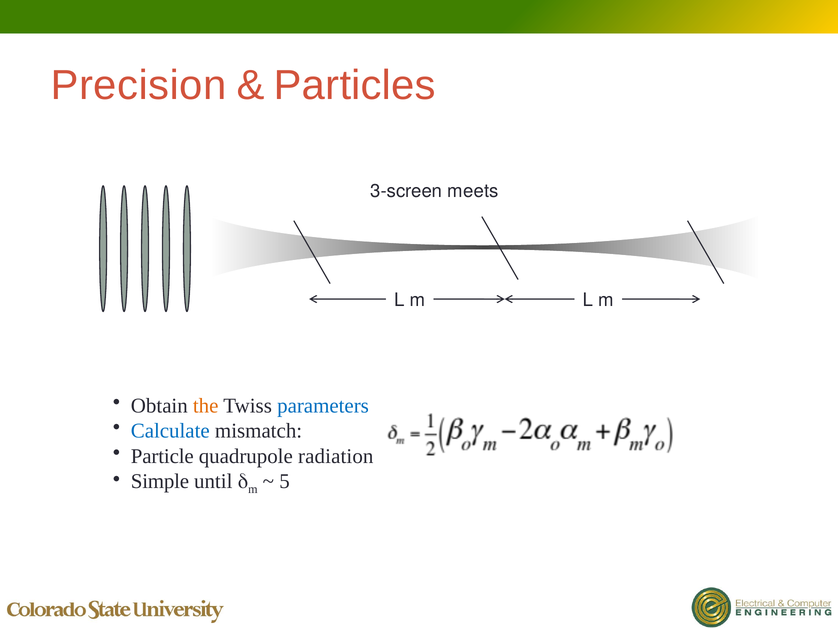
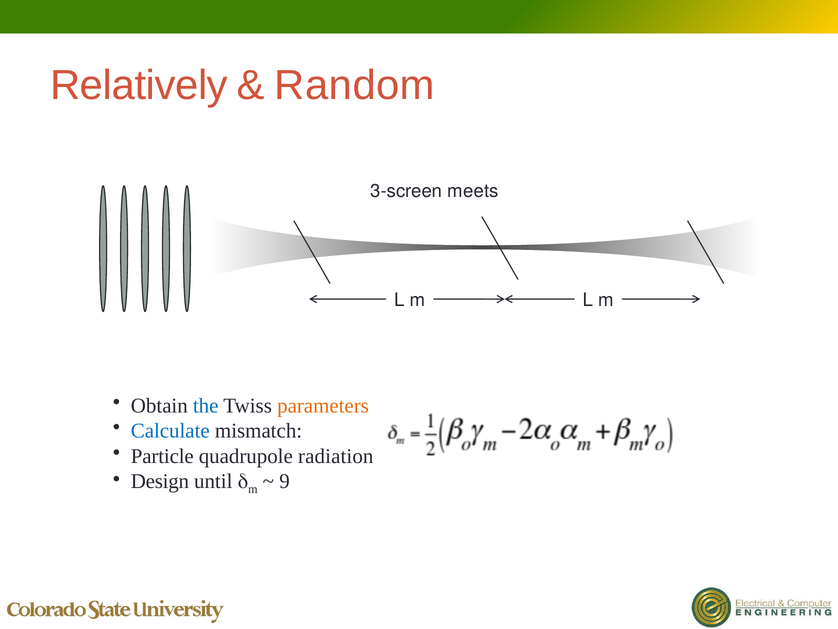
Precision: Precision -> Relatively (139, 86)
Particles: Particles -> Random (355, 86)
the colour: orange -> blue (206, 405)
parameters colour: blue -> orange (323, 405)
Simple: Simple -> Design (160, 481)
5: 5 -> 9 (285, 481)
